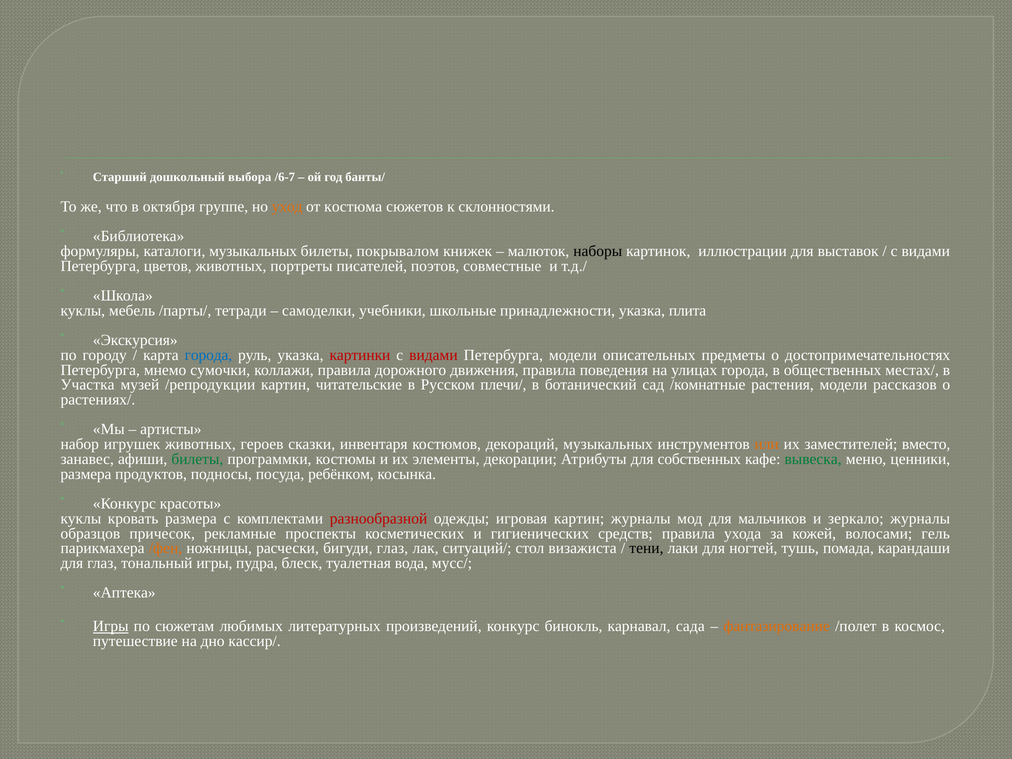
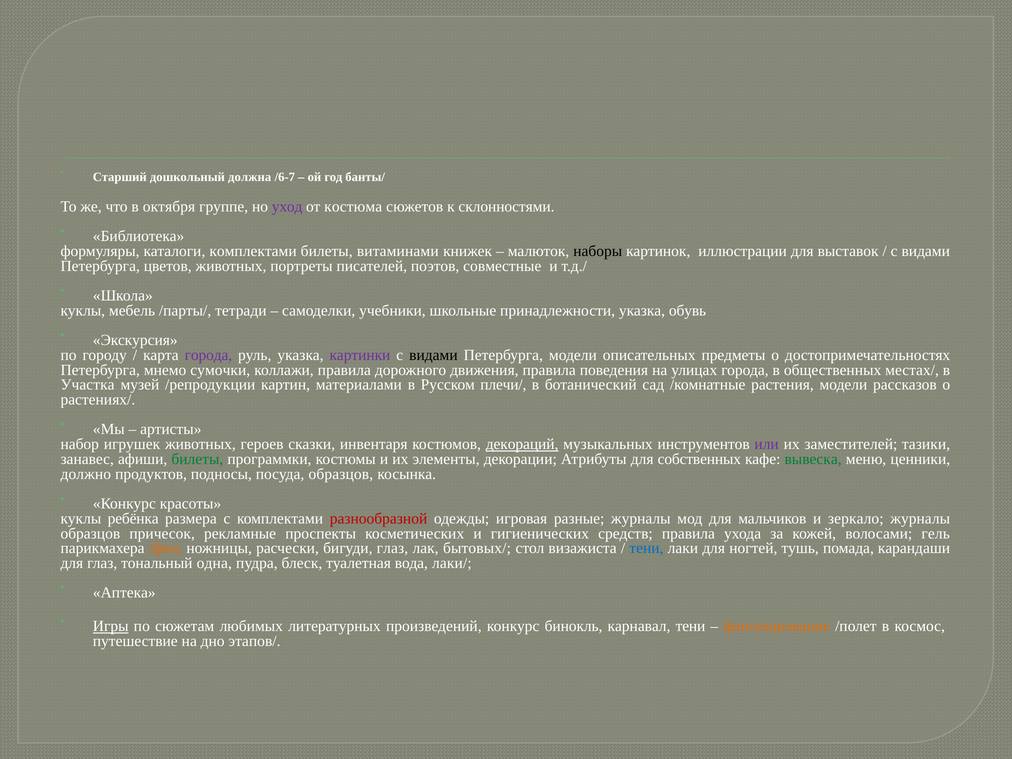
выбора: выбора -> должна (250, 177)
уход colour: orange -> purple (287, 206)
каталоги музыкальных: музыкальных -> комплектами (253, 251)
покрывалом: покрывалом -> витаминами (398, 251)
плита: плита -> обувь (688, 310)
города colour: blue -> purple (208, 355)
картинки colour: red -> purple (360, 355)
видами colour: red -> black (433, 355)
читательские: читательские -> материалами (359, 385)
декораций underline: none -> present (522, 444)
или colour: orange -> purple (767, 444)
вместо: вместо -> тазики (926, 444)
размера: размера -> должно (86, 474)
посуда ребёнком: ребёнком -> образцов (341, 474)
кровать: кровать -> ребёнка (133, 519)
игровая картин: картин -> разные (579, 519)
ситуаций/: ситуаций/ -> бытовых/ (477, 548)
тени colour: black -> blue (646, 548)
тональный игры: игры -> одна (214, 563)
мусс/: мусс/ -> лаки/ (452, 563)
карнавал сада: сада -> тени (690, 626)
кассир/: кассир/ -> этапов/ (255, 641)
